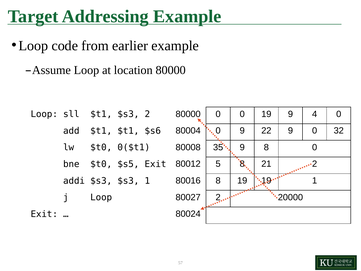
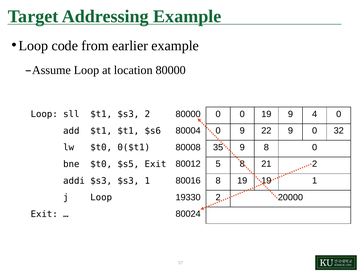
80027: 80027 -> 19330 (188, 197)
